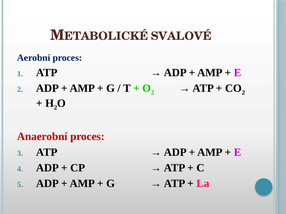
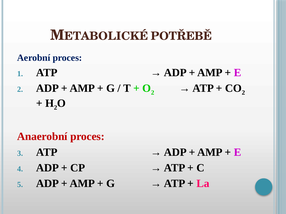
SVALOVÉ: SVALOVÉ -> POTŘEBĚ (181, 36)
